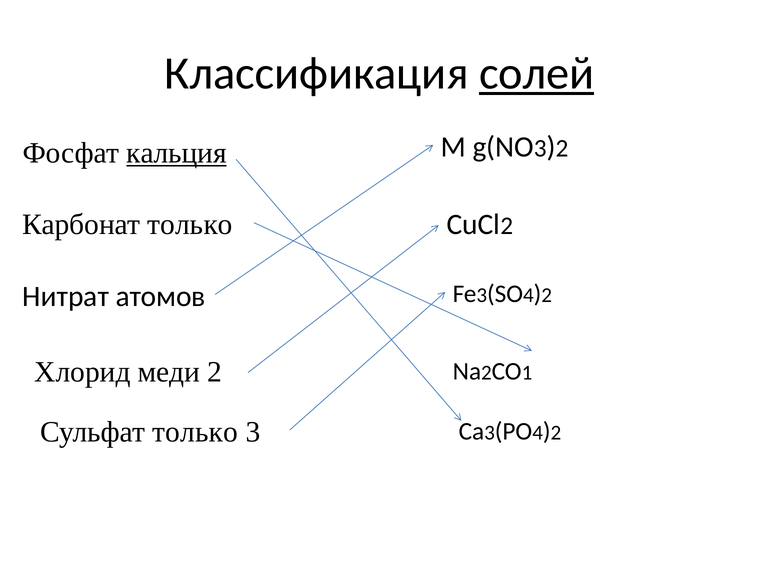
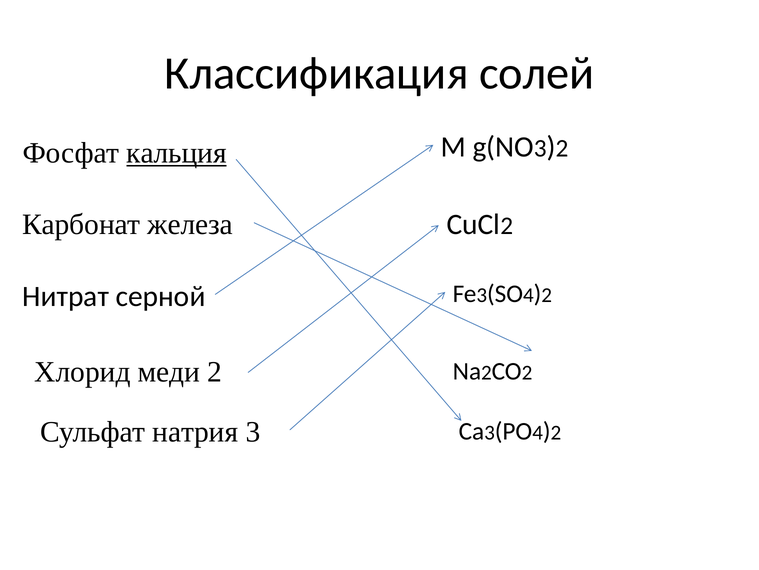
солей underline: present -> none (537, 73)
Карбонат только: только -> железа (190, 224)
атомов: атомов -> серной (161, 296)
1: 1 -> 2 (527, 372)
Сульфат только: только -> натрия (195, 431)
